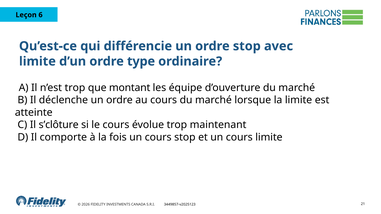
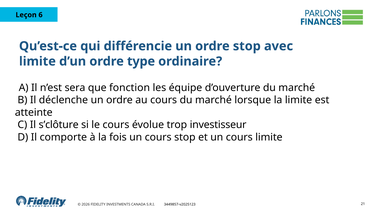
n’est trop: trop -> sera (75, 88)
montant: montant -> fonction (130, 88)
maintenant: maintenant -> investisseur (218, 125)
